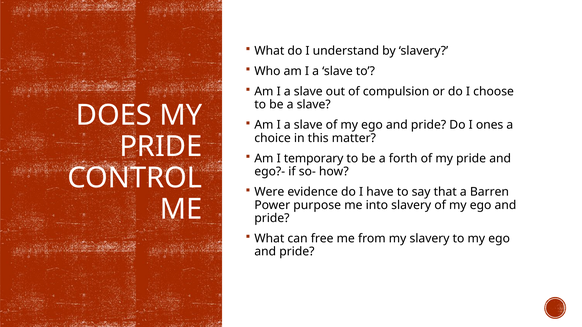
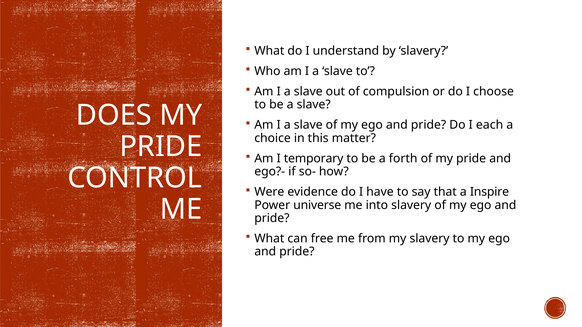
ones: ones -> each (490, 125)
Barren: Barren -> Inspire (489, 192)
purpose: purpose -> universe (317, 205)
